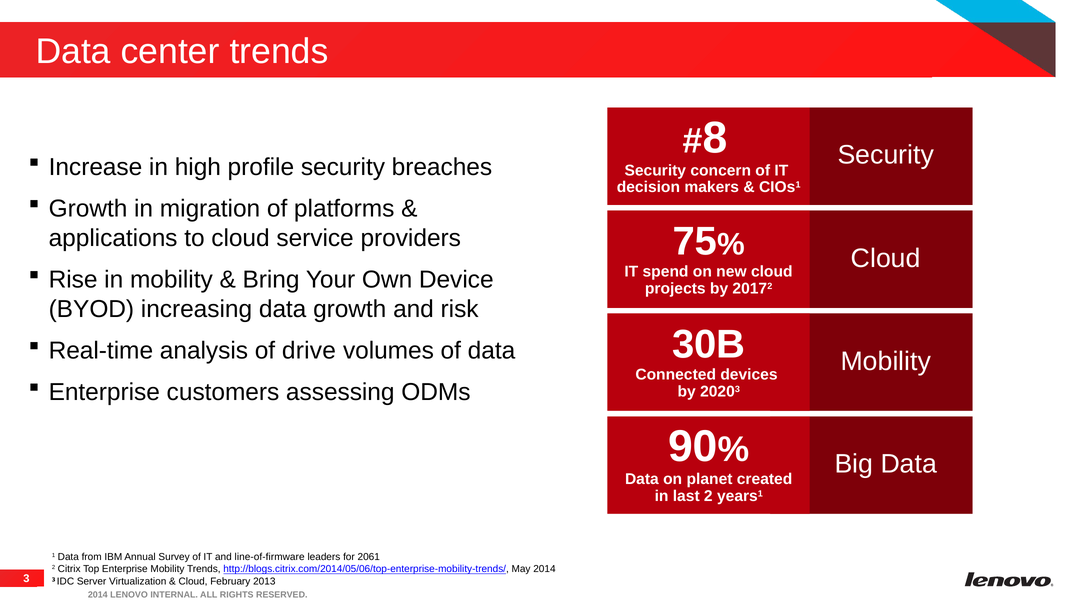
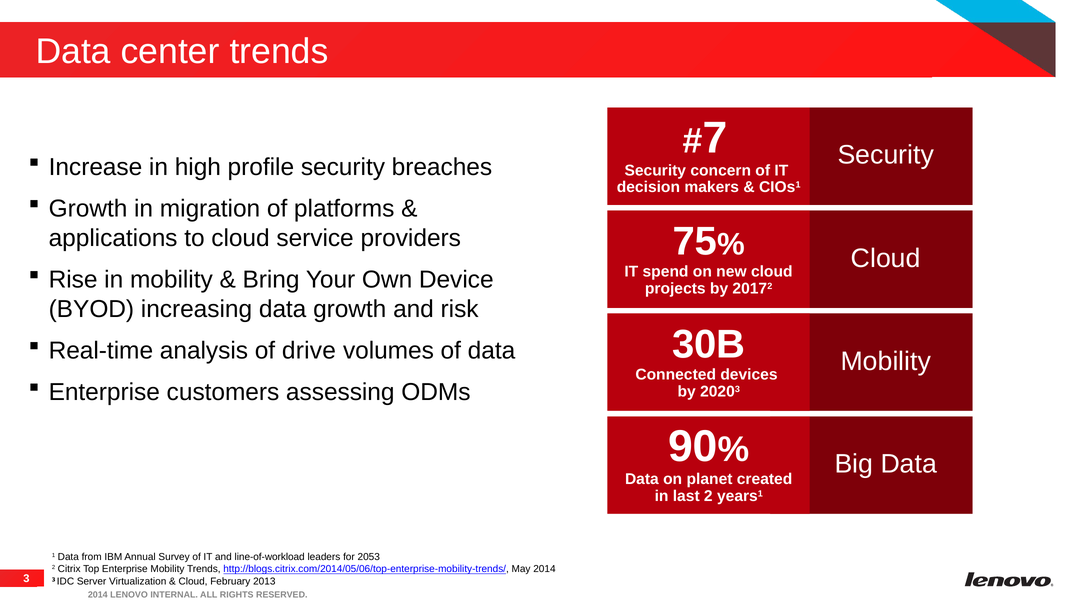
8: 8 -> 7 (715, 138)
line-of-firmware: line-of-firmware -> line-of-workload (270, 557)
2061: 2061 -> 2053 (369, 557)
